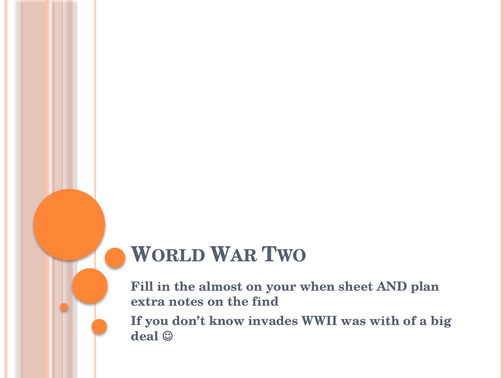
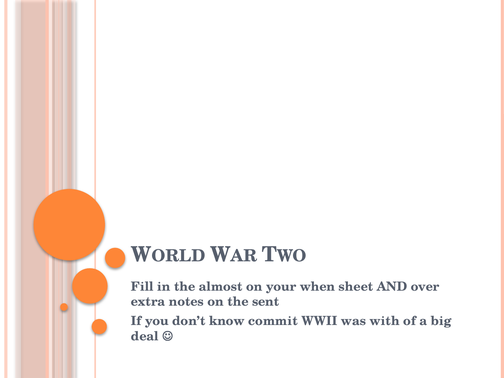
plan: plan -> over (425, 287)
find: find -> sent (266, 302)
invades: invades -> commit (273, 321)
